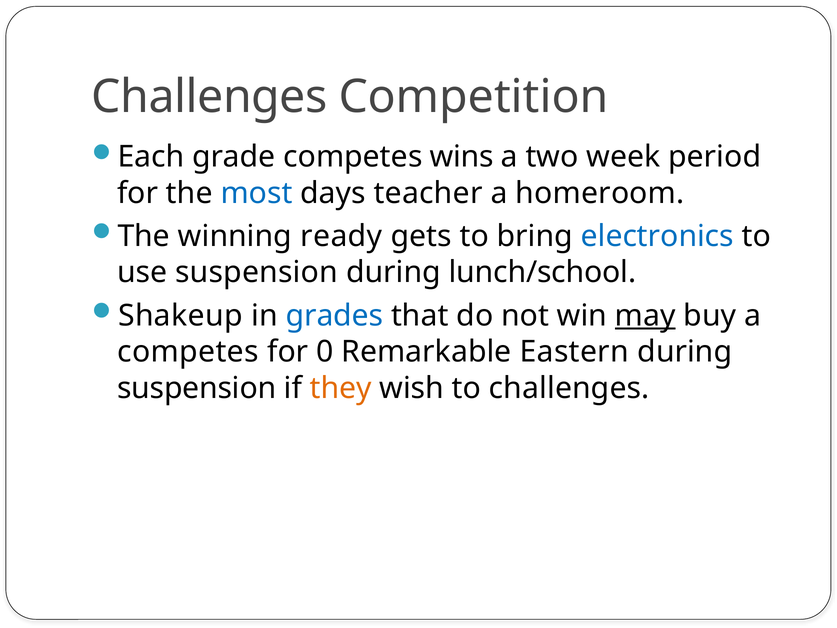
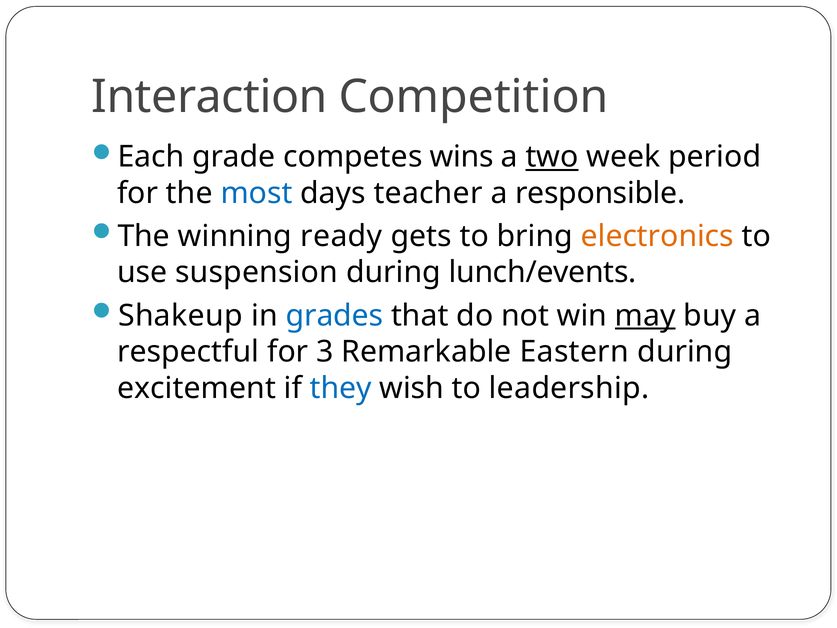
Challenges: Challenges -> Interaction (209, 97)
two underline: none -> present (552, 157)
homeroom: homeroom -> responsible (600, 193)
electronics colour: blue -> orange (657, 236)
lunch/school: lunch/school -> lunch/events (543, 272)
competes: competes -> respectful (188, 352)
0: 0 -> 3 (325, 352)
suspension: suspension -> excitement (197, 388)
they colour: orange -> blue (341, 388)
to challenges: challenges -> leadership (569, 388)
